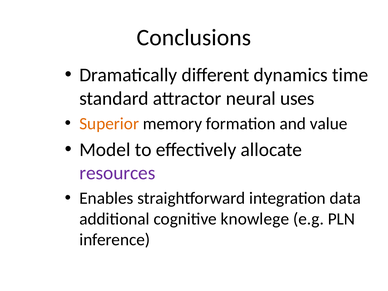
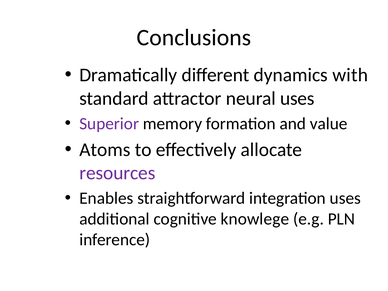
time: time -> with (350, 75)
Superior colour: orange -> purple (109, 124)
Model: Model -> Atoms (105, 150)
integration data: data -> uses (345, 198)
